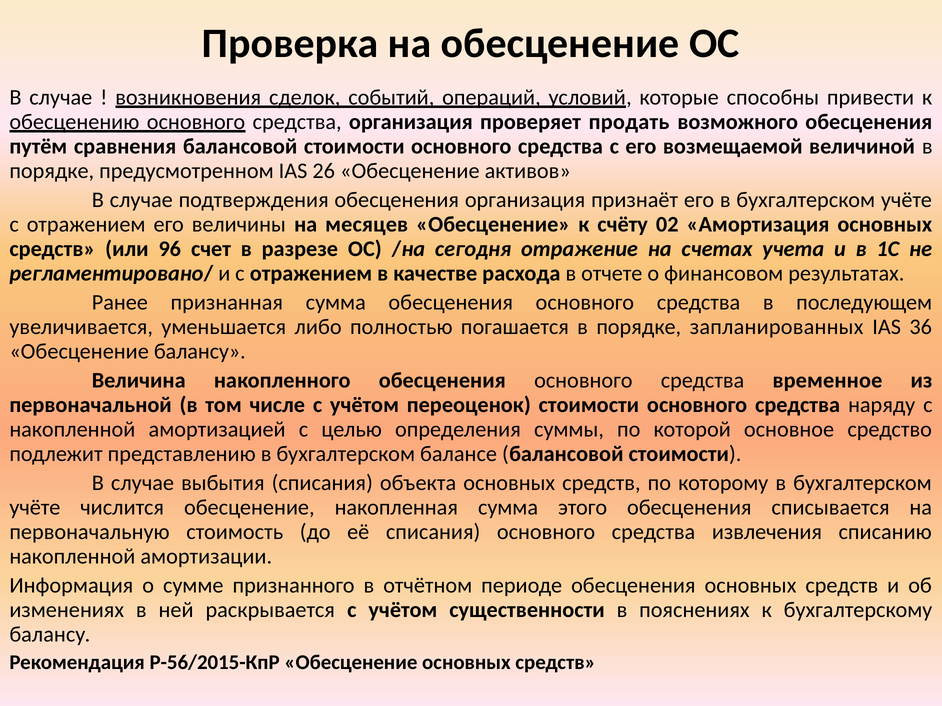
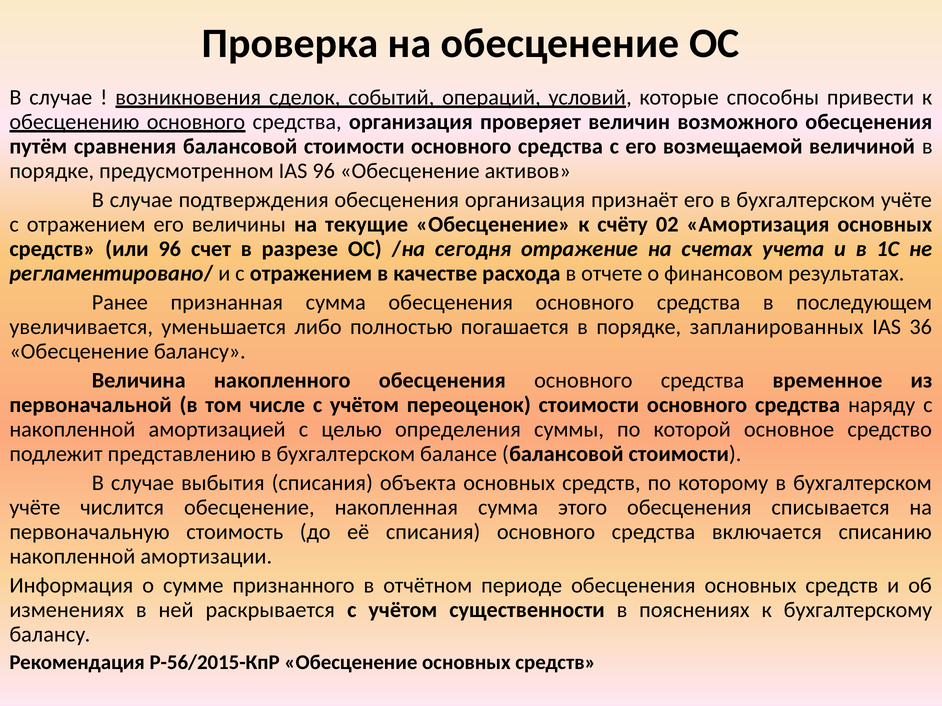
продать: продать -> величин (629, 122)
IAS 26: 26 -> 96 (324, 171)
месяцев: месяцев -> текущие (367, 224)
извлечения: извлечения -> включается (767, 532)
